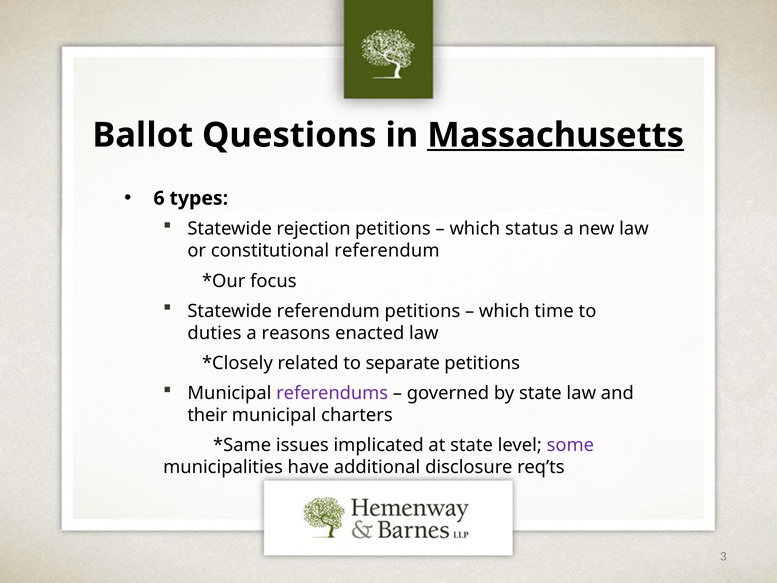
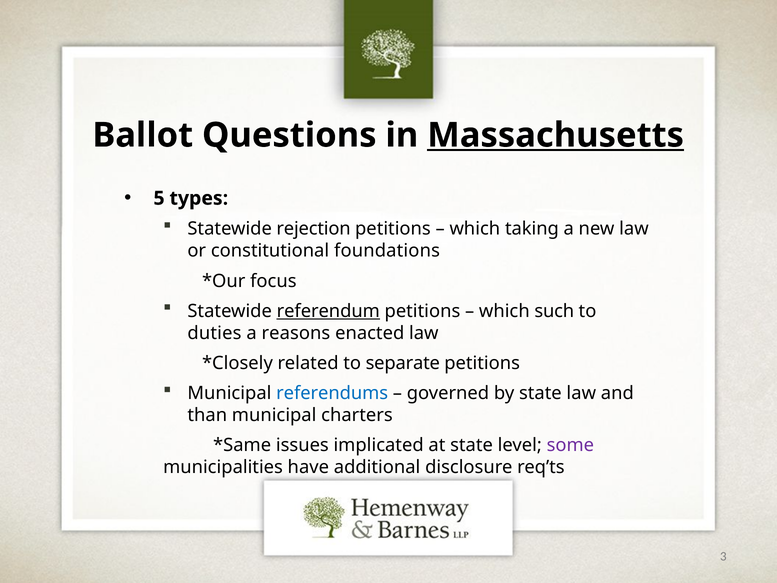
6: 6 -> 5 (159, 198)
status: status -> taking (532, 229)
constitutional referendum: referendum -> foundations (387, 251)
referendum underline: none -> present (328, 311)
time: time -> such (554, 311)
referendums colour: purple -> blue (332, 393)
their: their -> than (207, 415)
